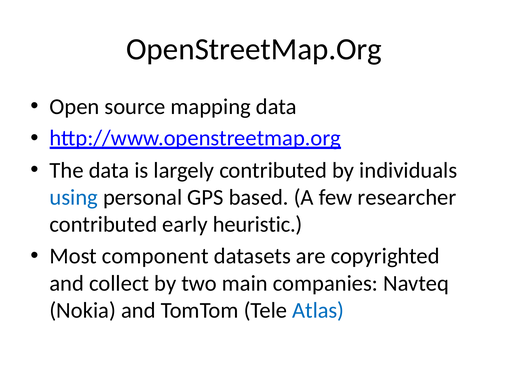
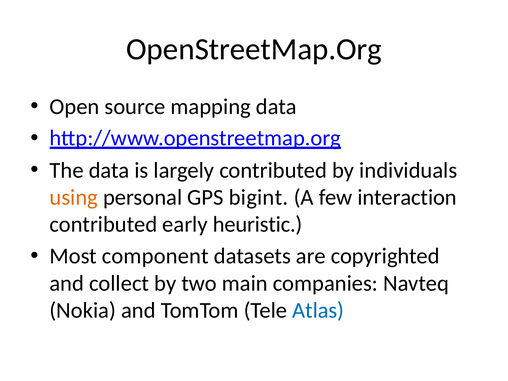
using colour: blue -> orange (74, 197)
based: based -> bigint (259, 197)
researcher: researcher -> interaction (407, 197)
